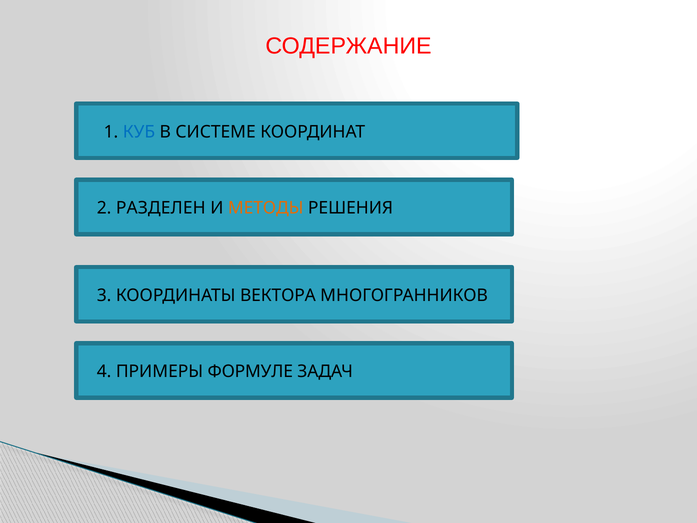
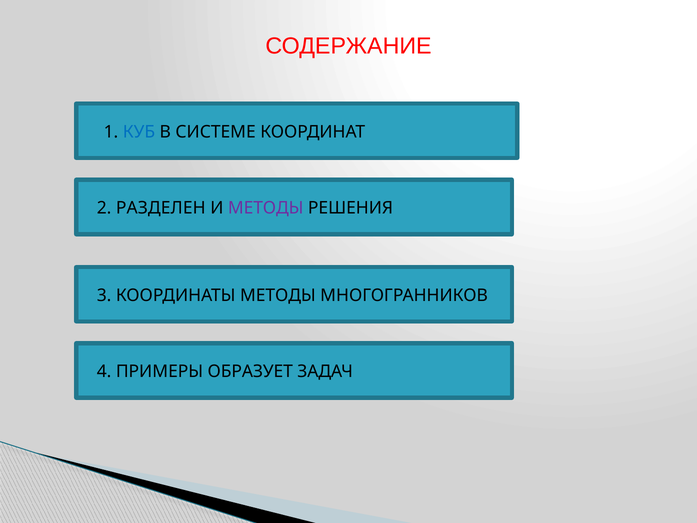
МЕТОДЫ colour: orange -> purple (266, 208)
КООРДИНАТЫ ВЕКТОРА: ВЕКТОРА -> МЕТОДЫ (278, 295)
ФОРМУЛЕ: ФОРМУЛЕ -> ОБРАЗУЕТ (250, 371)
